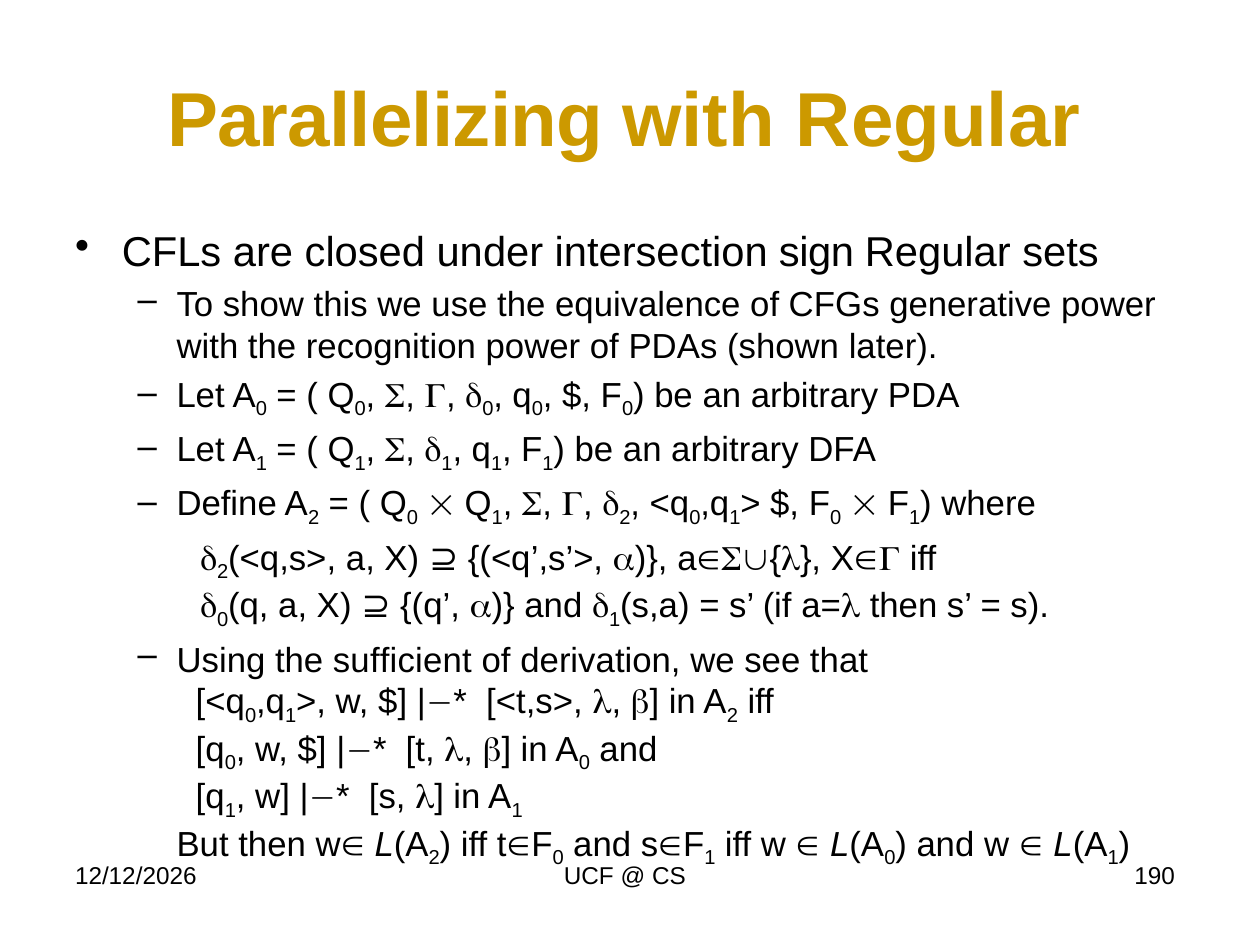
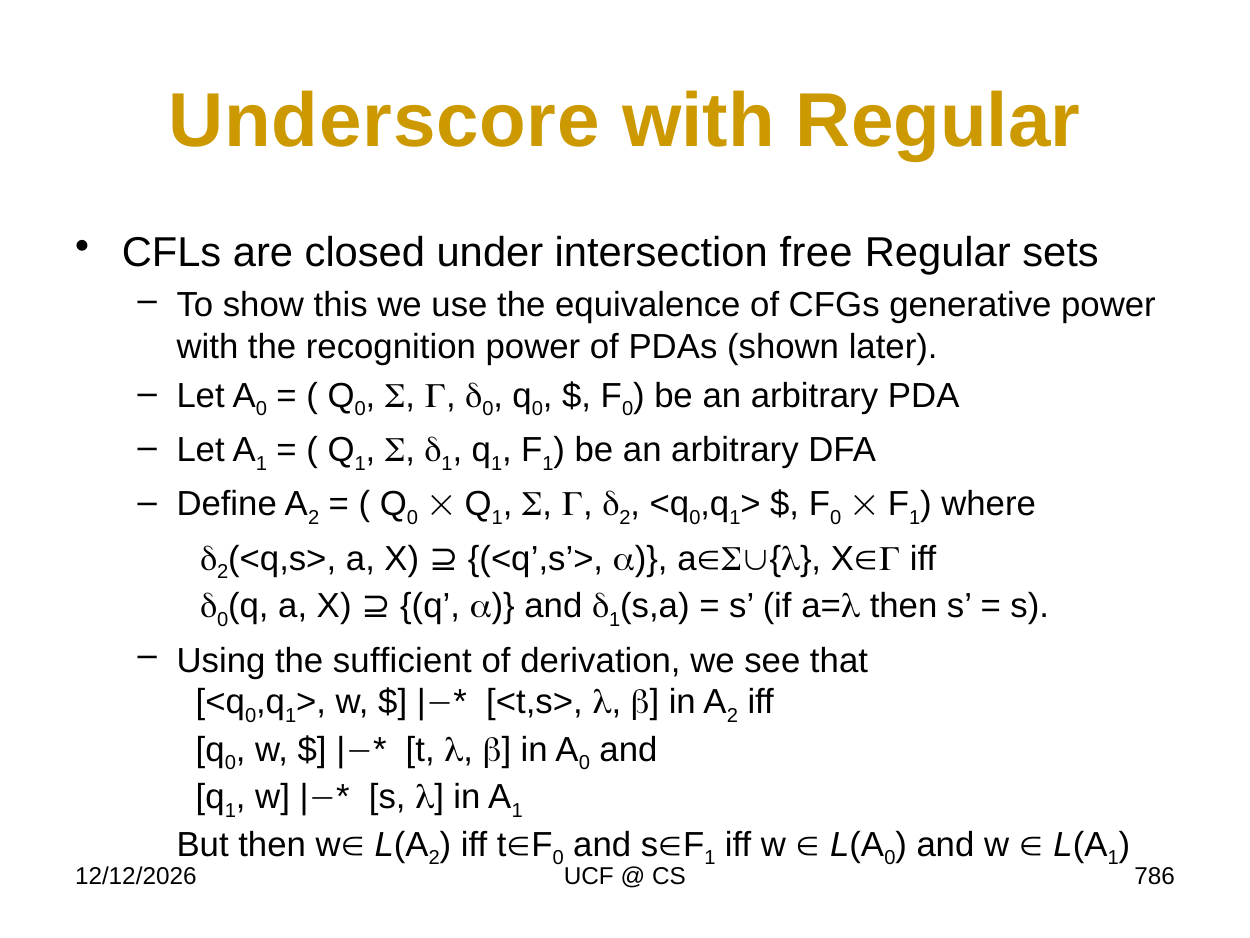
Parallelizing: Parallelizing -> Underscore (384, 121)
sign: sign -> free (816, 253)
190: 190 -> 786 (1155, 876)
